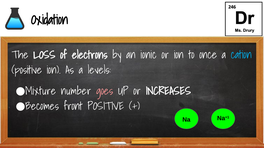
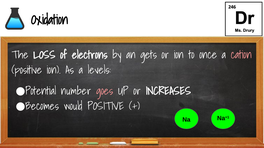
ionic: ionic -> gets (149, 55)
cation colour: light blue -> pink (241, 55)
Mixture: Mixture -> Potential (41, 91)
front: front -> would (73, 107)
